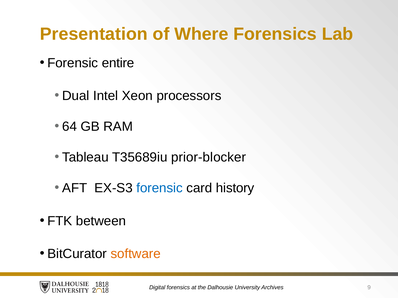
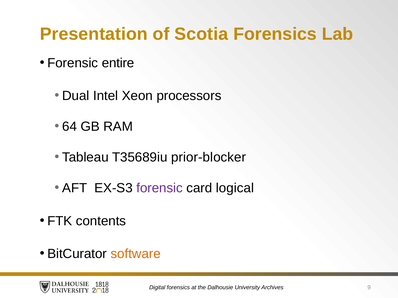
Where: Where -> Scotia (201, 34)
forensic colour: blue -> purple (160, 188)
history: history -> logical (235, 188)
between: between -> contents (101, 221)
